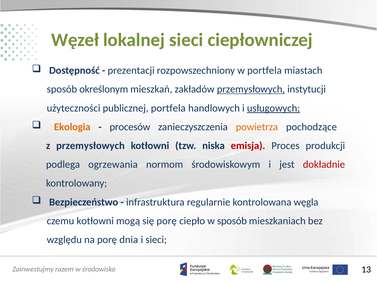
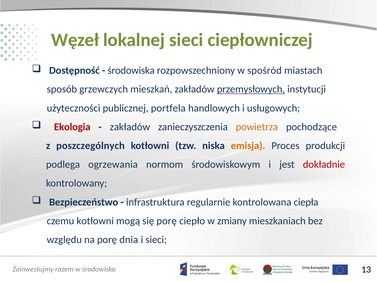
prezentacji: prezentacji -> środowiska (131, 71)
w portfela: portfela -> spośród (264, 71)
określonym: określonym -> grzewczych (104, 90)
usługowych underline: present -> none (273, 108)
Ekologia colour: orange -> red (72, 127)
procesów: procesów -> zakładów (130, 127)
z przemysłowych: przemysłowych -> poszczególnych (90, 146)
emisja colour: red -> orange (248, 146)
węgla: węgla -> ciepła (306, 203)
w sposób: sposób -> zmiany (232, 221)
